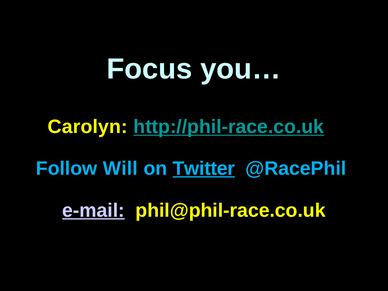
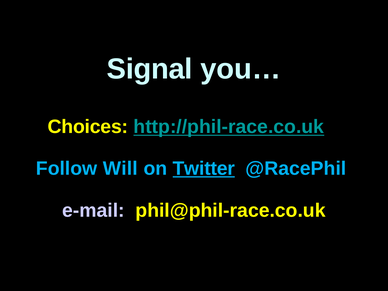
Focus: Focus -> Signal (150, 69)
Carolyn: Carolyn -> Choices (88, 127)
e-mail underline: present -> none (93, 210)
